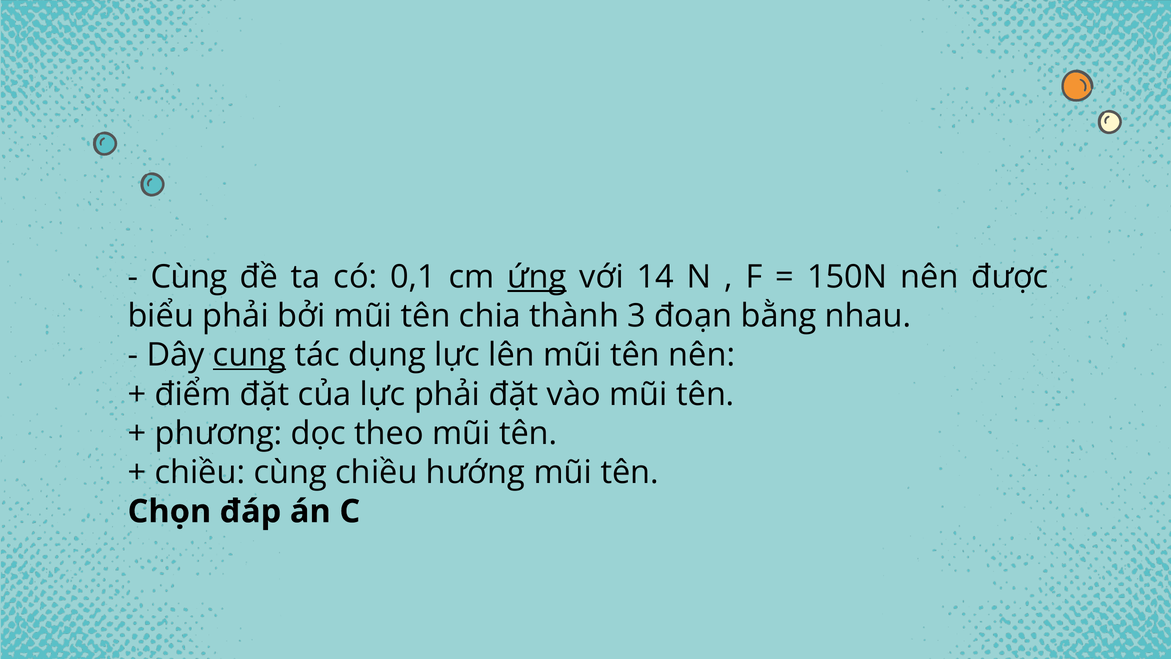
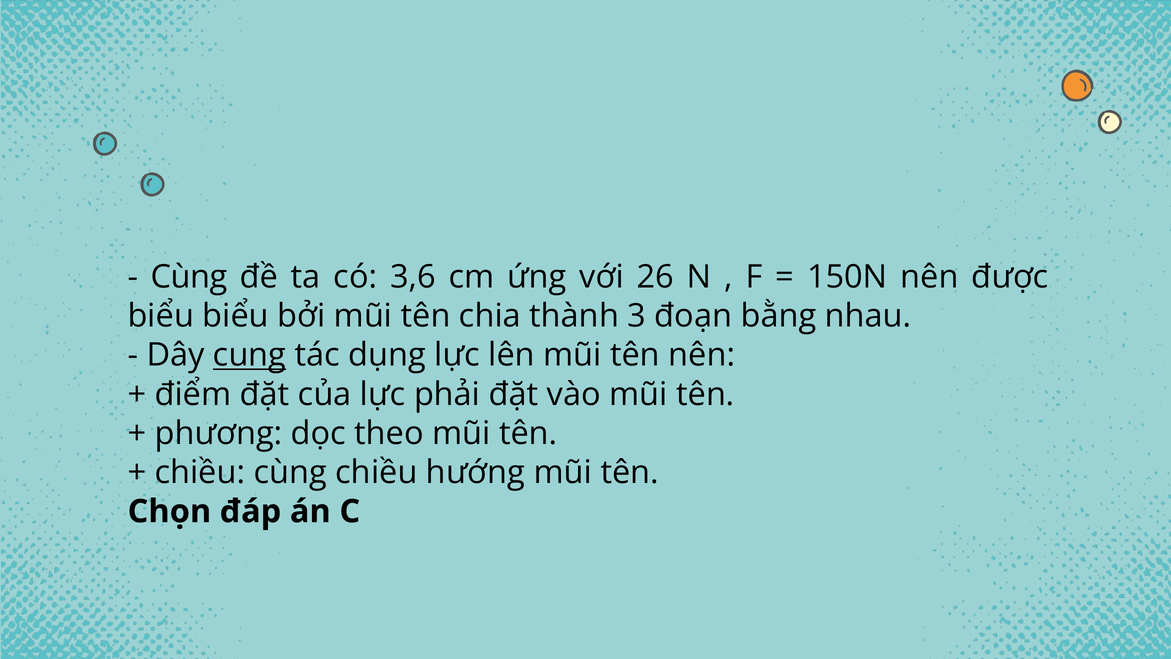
0,1: 0,1 -> 3,6 (413, 277)
ứng underline: present -> none (537, 277)
14: 14 -> 26 (655, 277)
biểu phải: phải -> biểu (236, 316)
